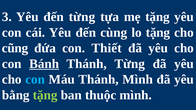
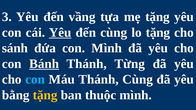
đến từng: từng -> vầng (82, 17)
Yêu underline: none -> present (60, 33)
cũng: cũng -> sánh (15, 48)
con Thiết: Thiết -> Mình (107, 48)
Thánh Mình: Mình -> Cùng (138, 80)
tặng colour: light green -> yellow (45, 95)
